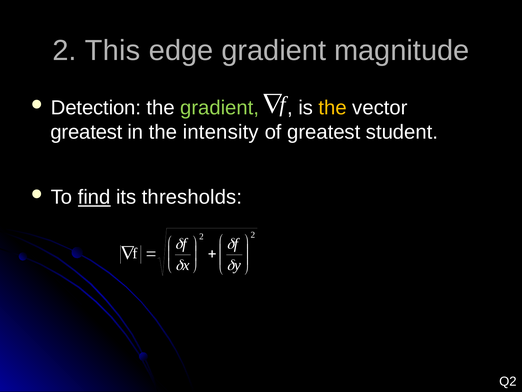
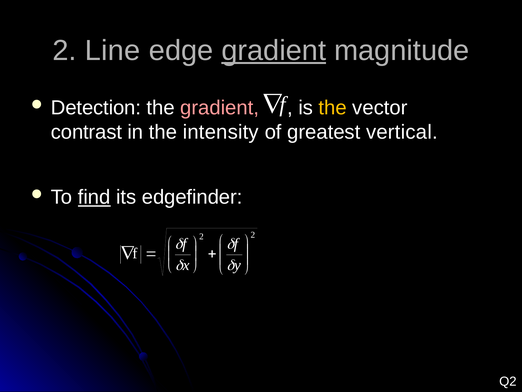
This: This -> Line (113, 50)
gradient underline: none -> present (274, 50)
gradient colour: light green -> pink (220, 108)
greatest: greatest -> contrast (86, 132)
student: student -> vertical (402, 132)
thresholds: thresholds -> edgefinder (192, 197)
